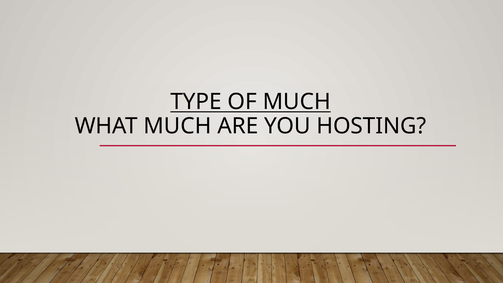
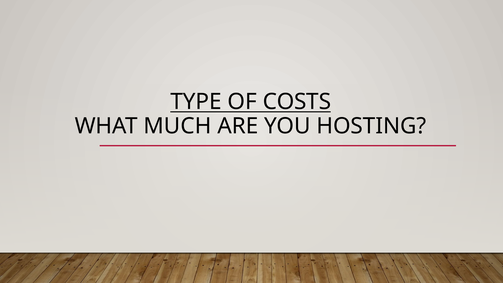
OF MUCH: MUCH -> COSTS (297, 102)
